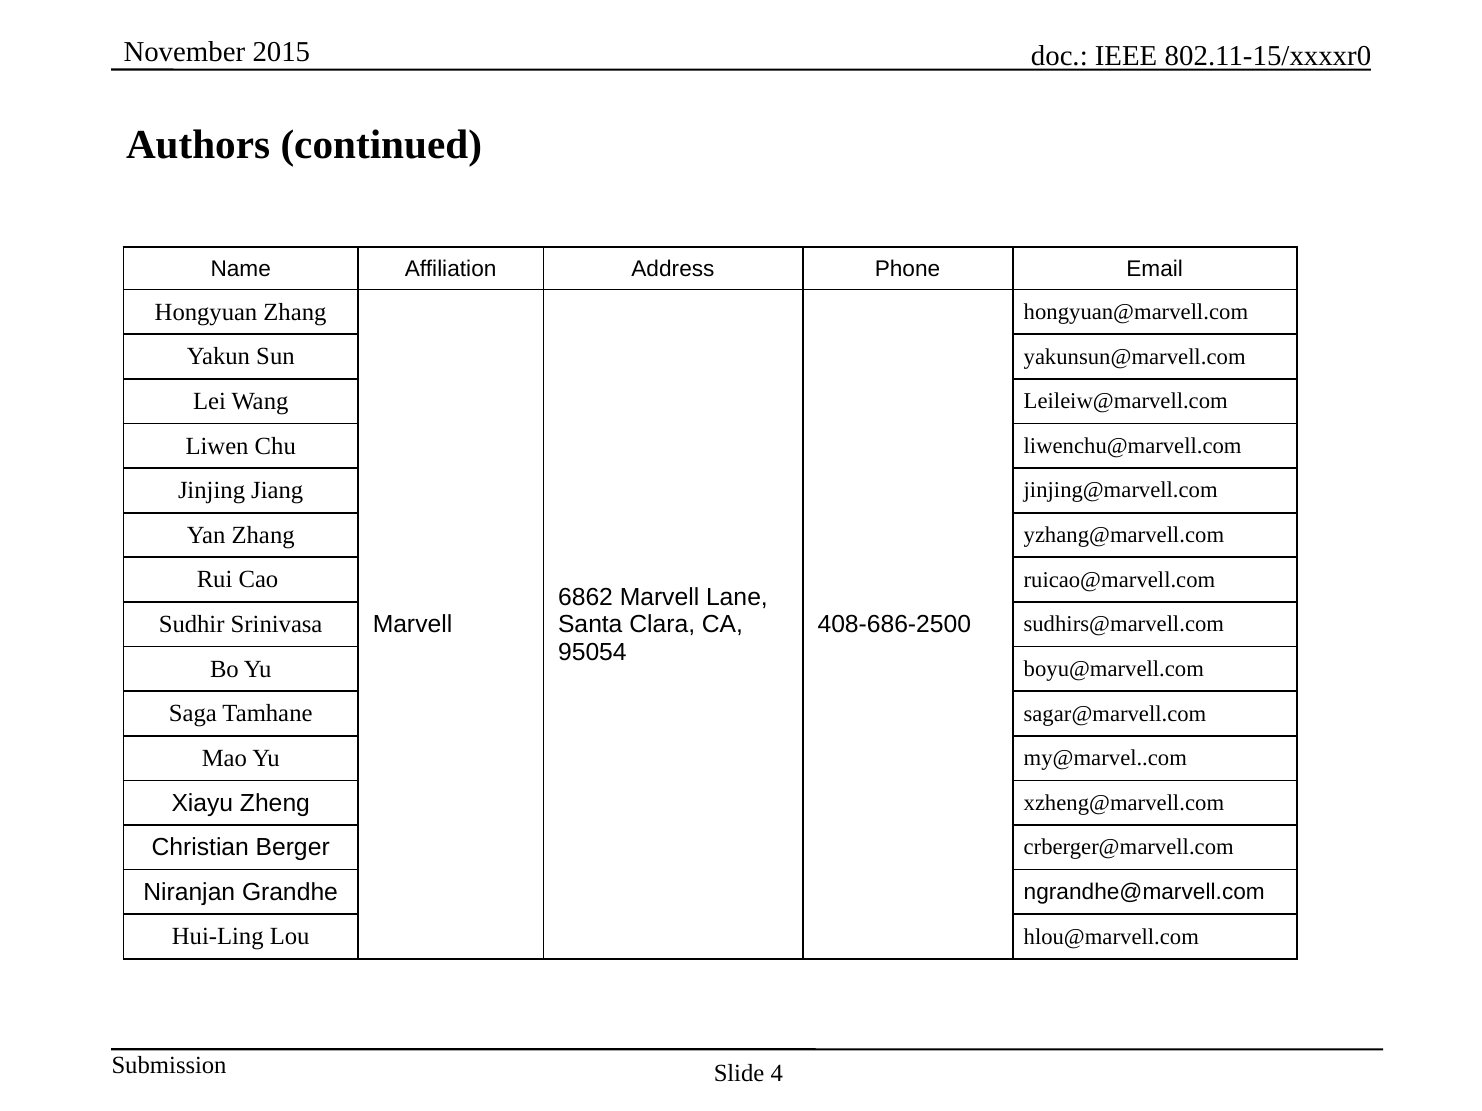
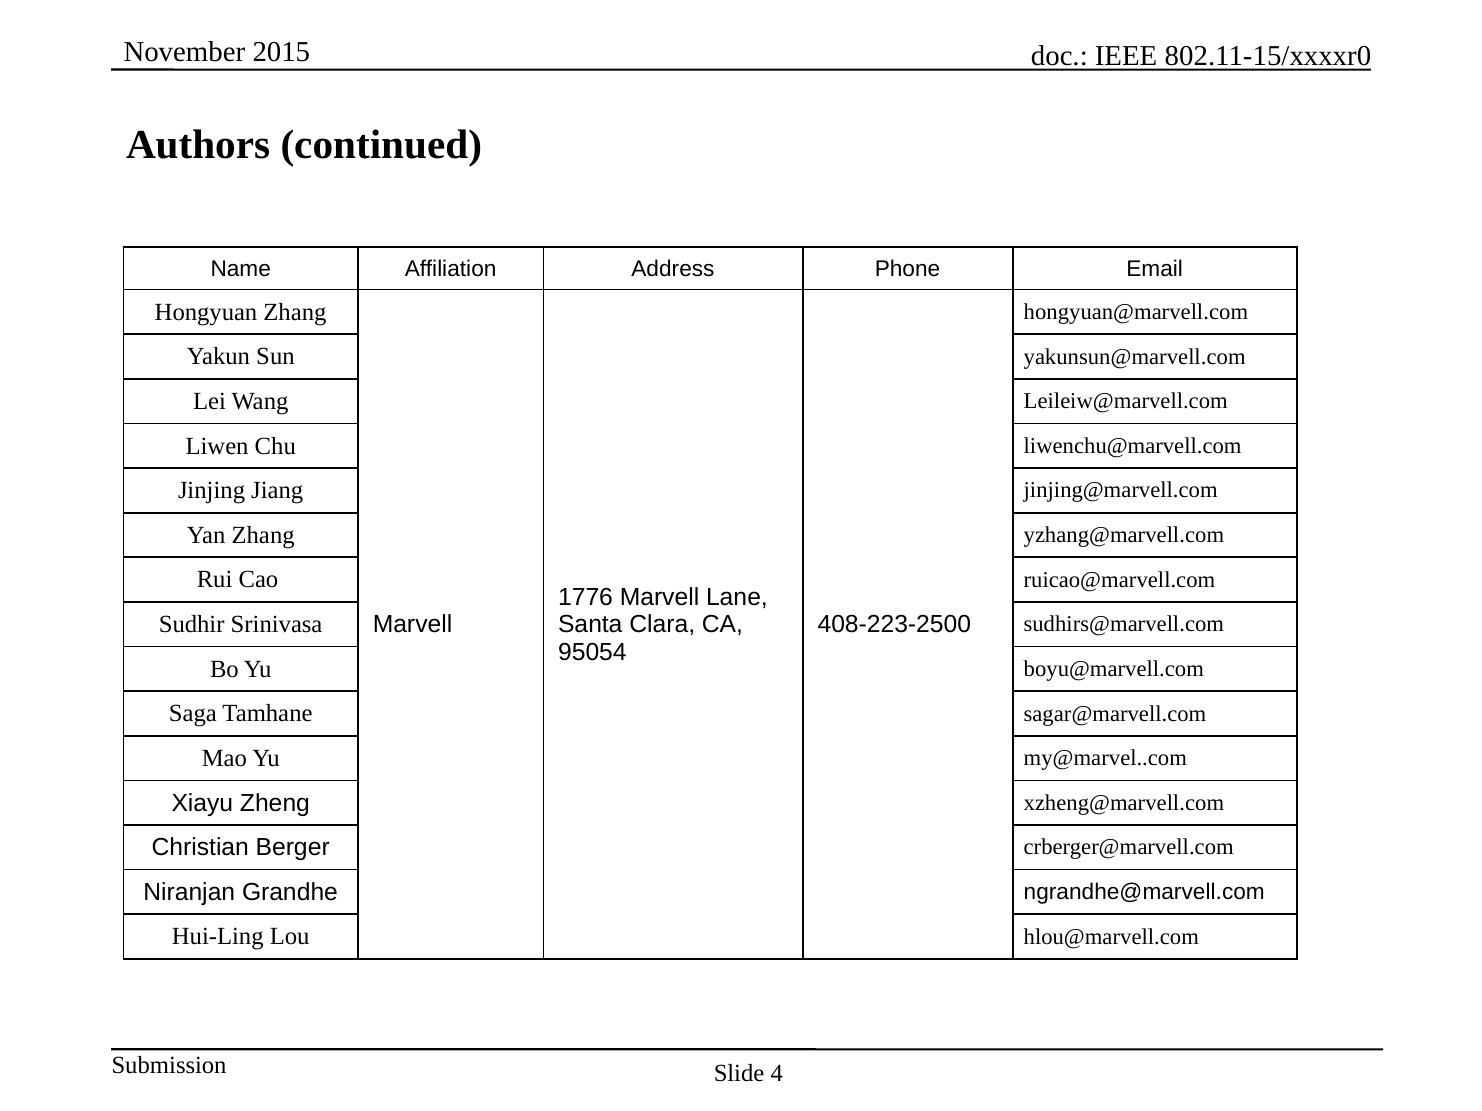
6862: 6862 -> 1776 (586, 597)
408-686-2500: 408-686-2500 -> 408-223-2500 (894, 625)
